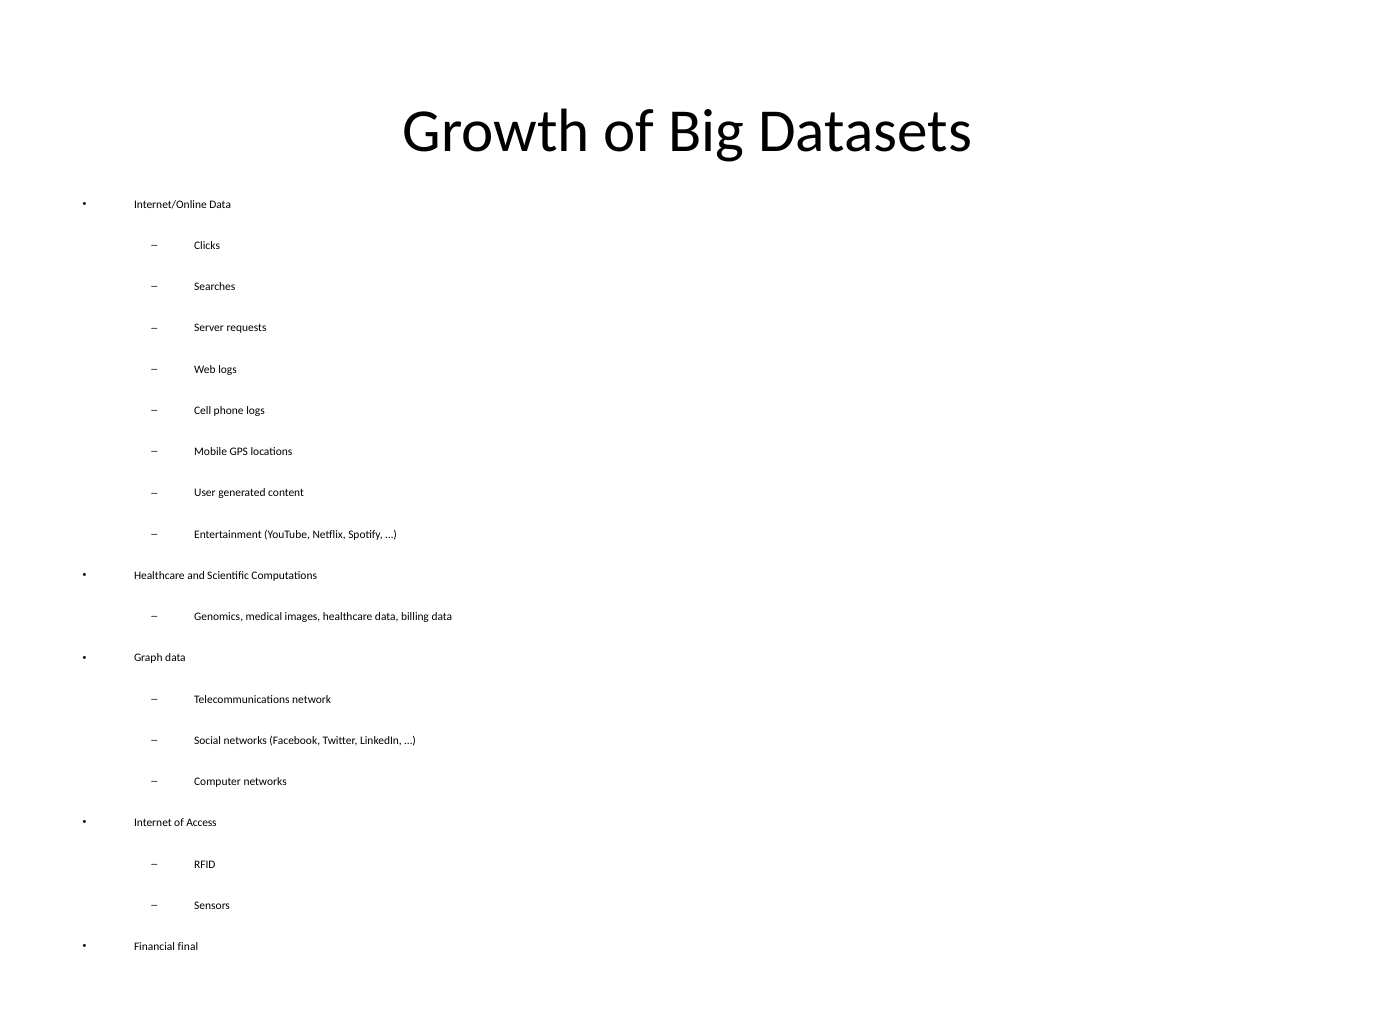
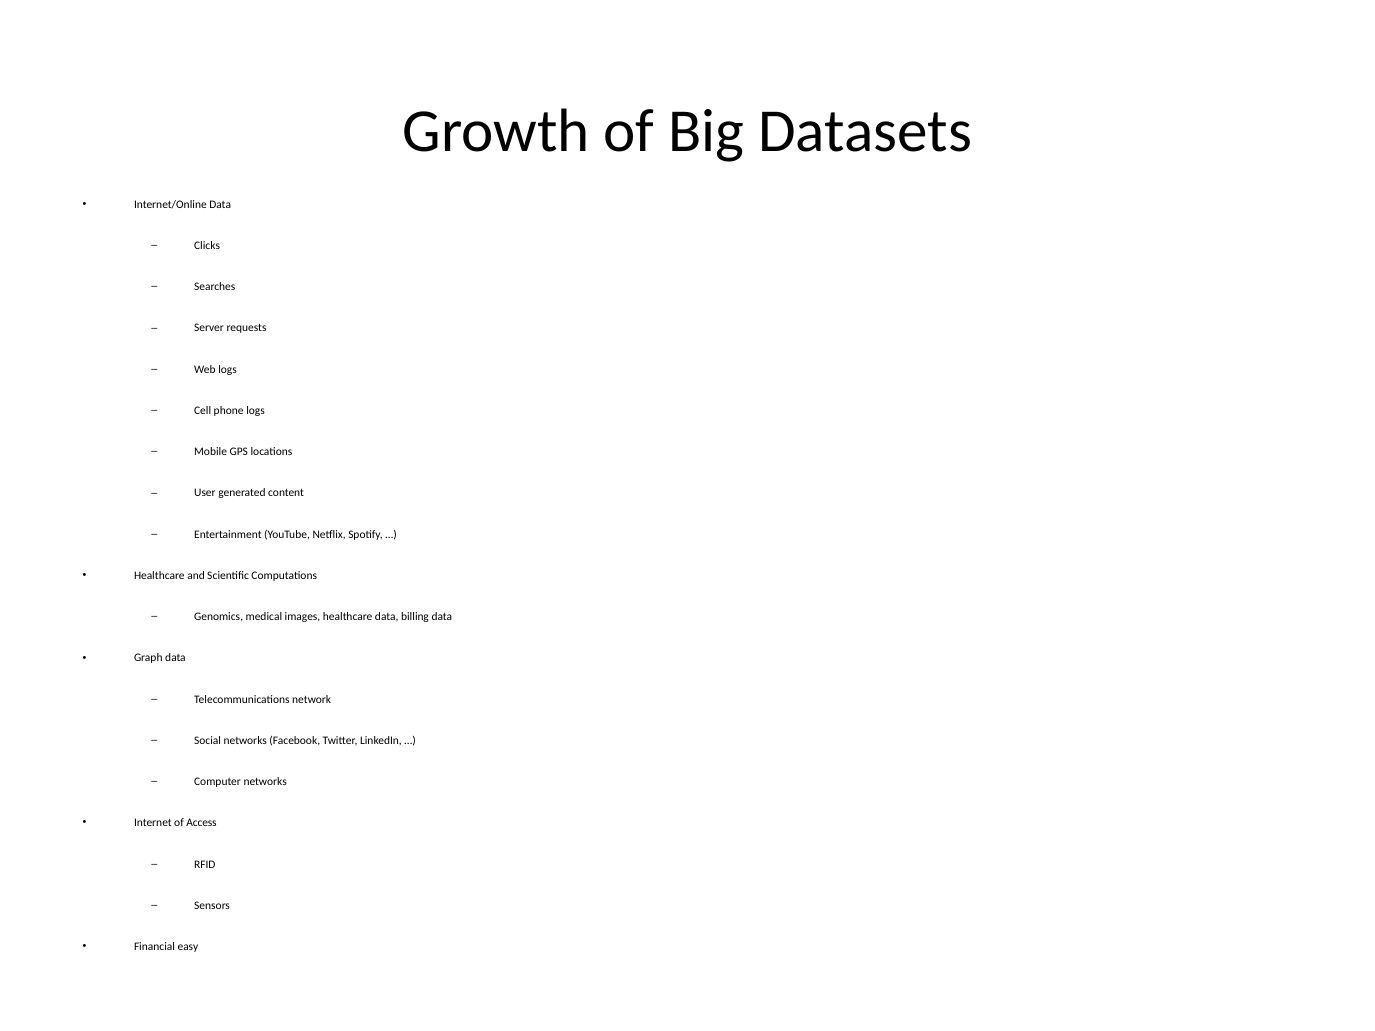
final: final -> easy (188, 947)
